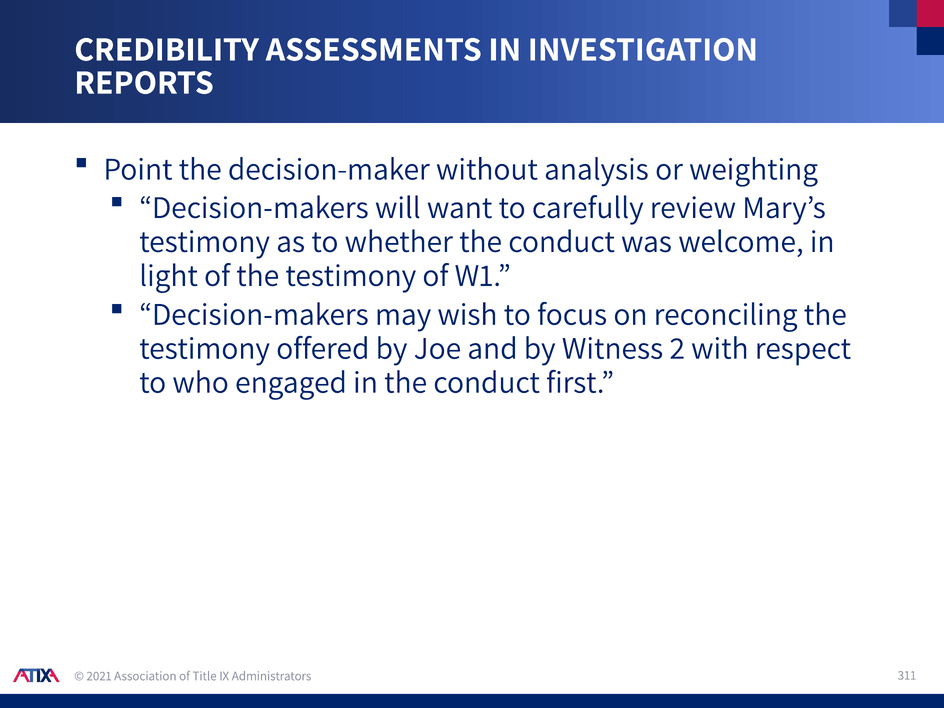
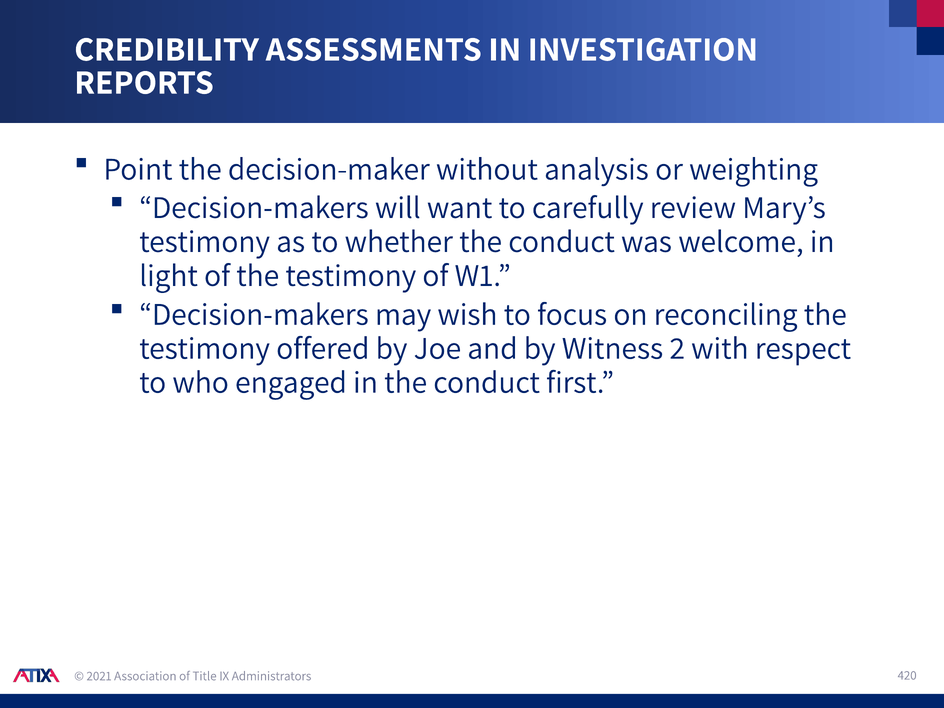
311: 311 -> 420 (907, 675)
